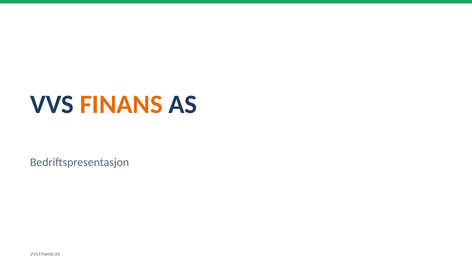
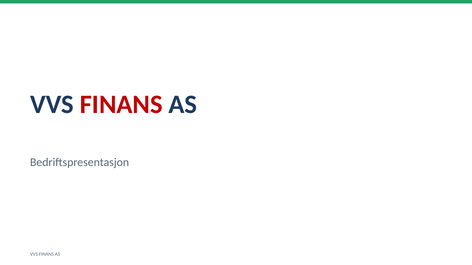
FINANS colour: orange -> red (121, 105)
